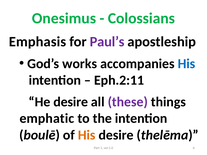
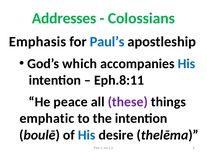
Onesimus: Onesimus -> Addresses (64, 18)
Paul’s colour: purple -> blue (107, 42)
works: works -> which (80, 64)
Eph.2:11: Eph.2:11 -> Eph.8:11 (119, 80)
He desire: desire -> peace (71, 102)
His colour: orange -> blue (87, 135)
